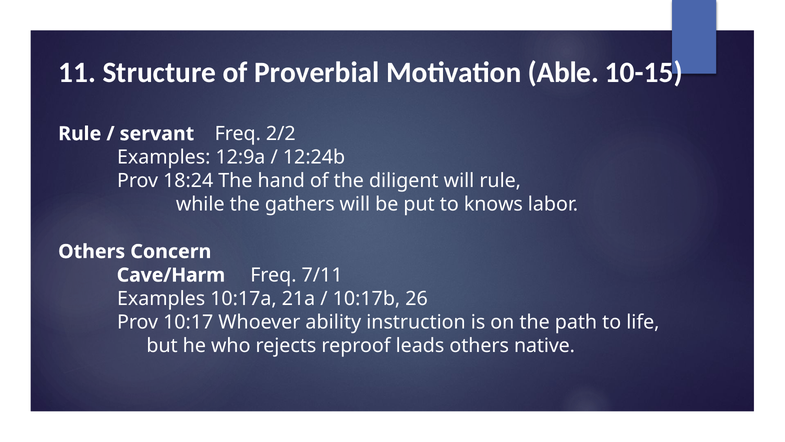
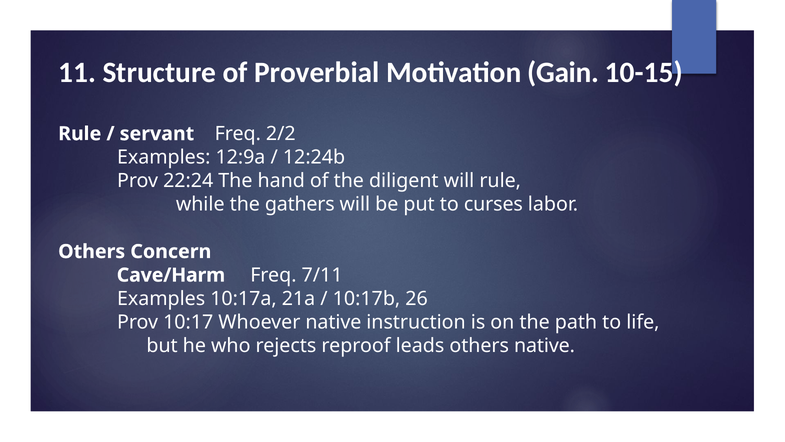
Able: Able -> Gain (563, 72)
18:24: 18:24 -> 22:24 (188, 181)
knows: knows -> curses (493, 204)
Whoever ability: ability -> native (333, 322)
